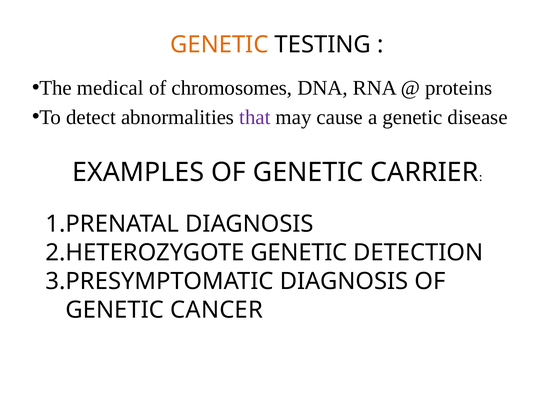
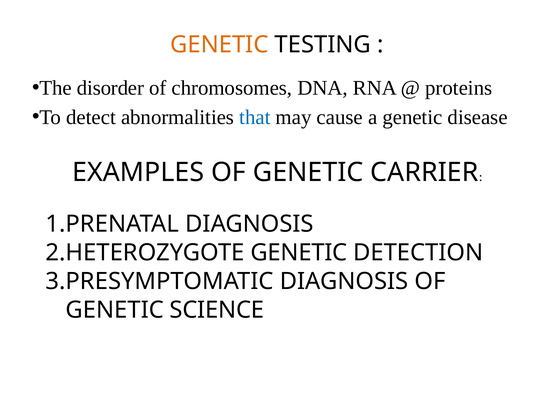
medical: medical -> disorder (110, 88)
that colour: purple -> blue (255, 117)
CANCER: CANCER -> SCIENCE (217, 310)
